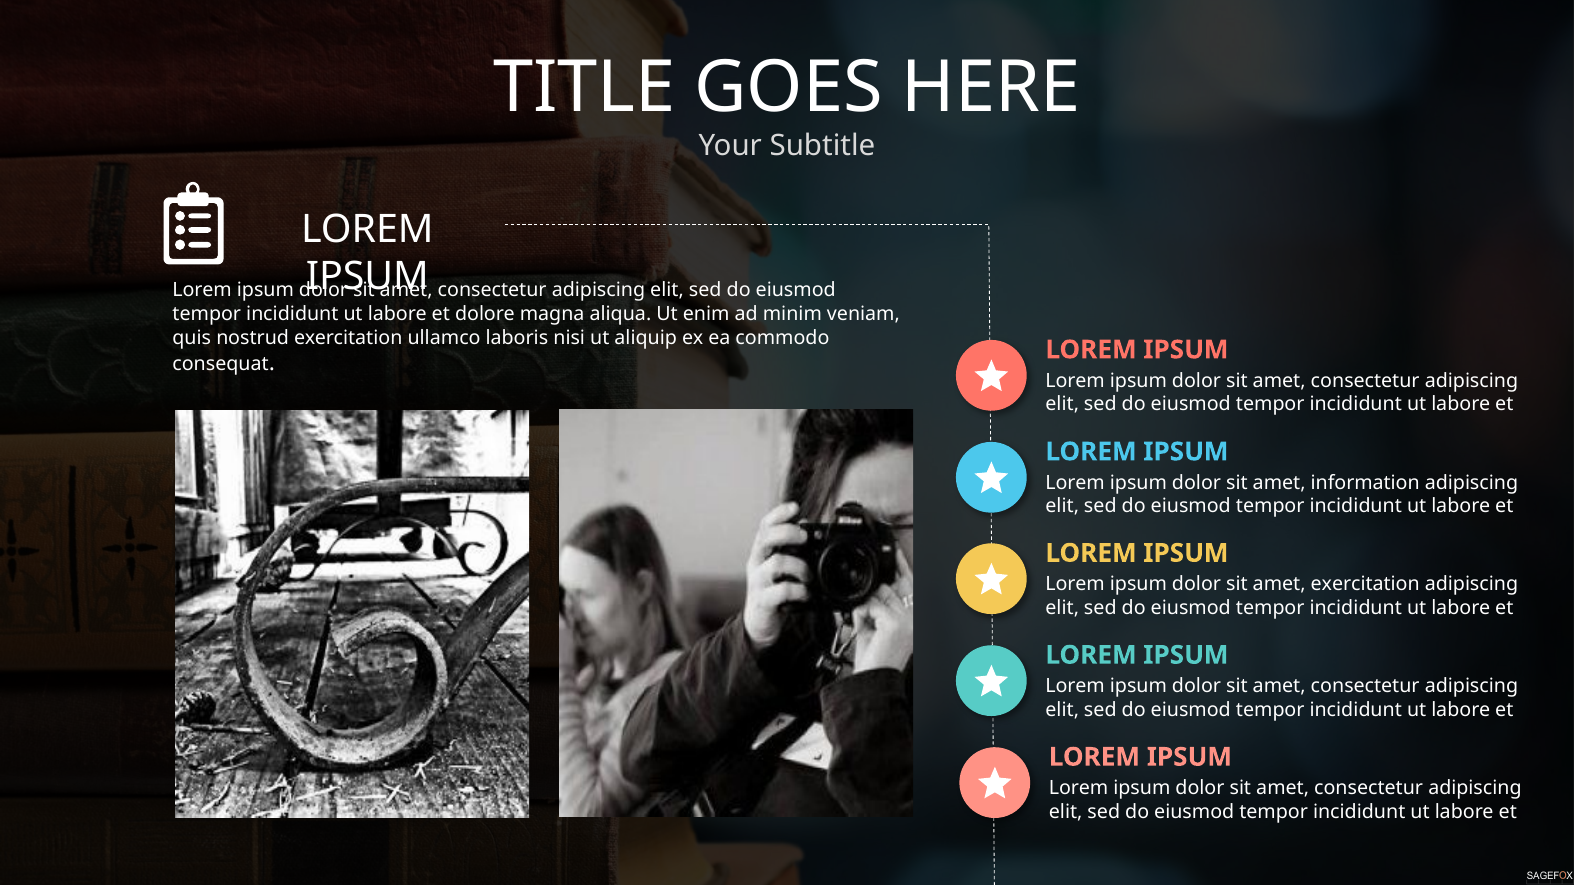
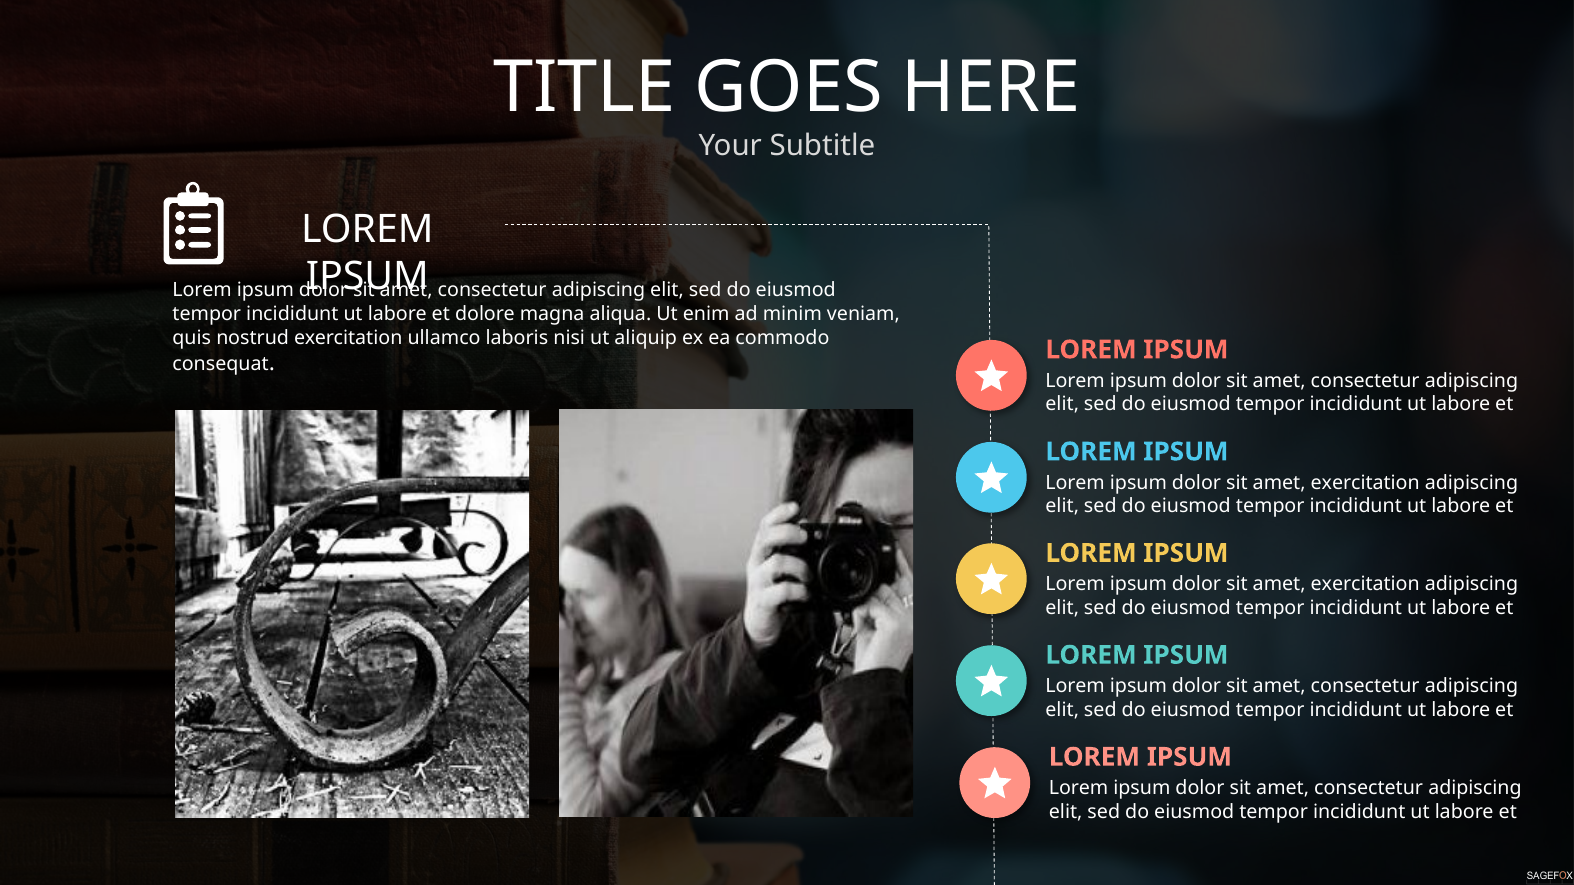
information: information -> exercitation (1365, 483)
